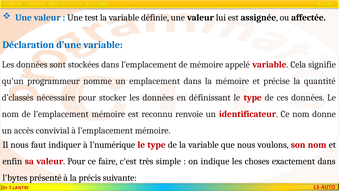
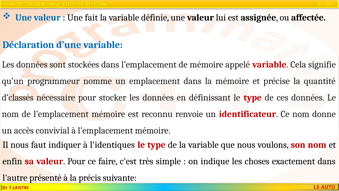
test: test -> fait (91, 17)
l'numérique: l'numérique -> l'identiques (112, 145)
l'bytes: l'bytes -> l'autre (15, 178)
